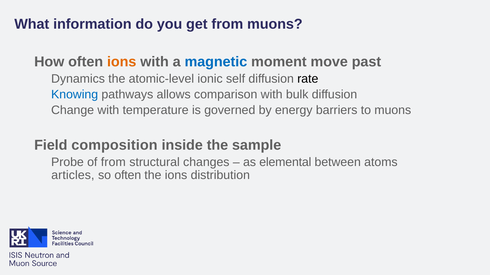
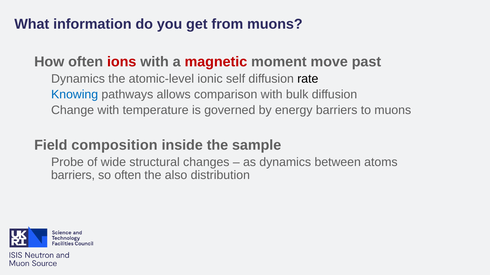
ions colour: orange -> red (122, 62)
magnetic colour: blue -> red (216, 62)
of from: from -> wide (113, 162)
as elemental: elemental -> dynamics (285, 162)
articles: articles -> barriers (73, 176)
the ions: ions -> also (176, 176)
